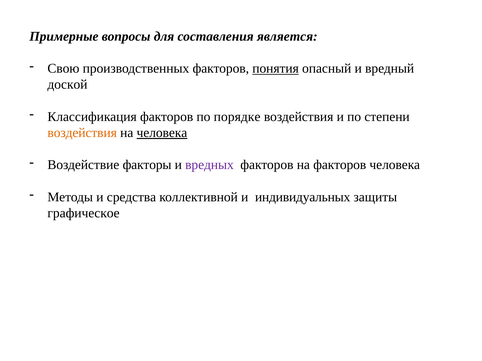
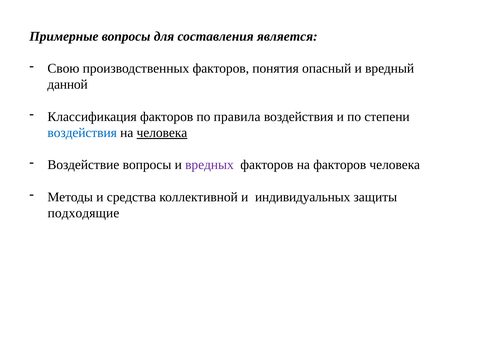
понятия underline: present -> none (276, 69)
доской: доской -> данной (68, 85)
порядке: порядке -> правила (237, 117)
воздействия colour: orange -> blue (82, 133)
Воздействие факторы: факторы -> вопросы (147, 165)
графическое: графическое -> подходящие (83, 213)
